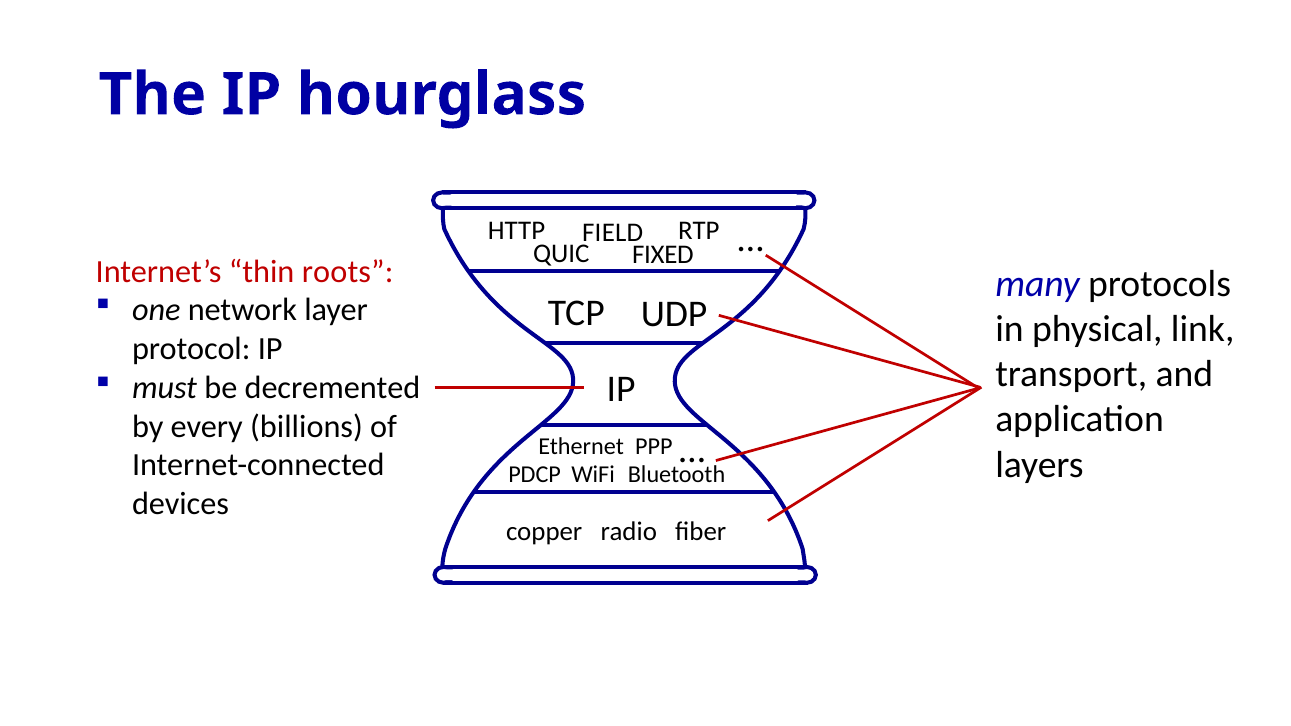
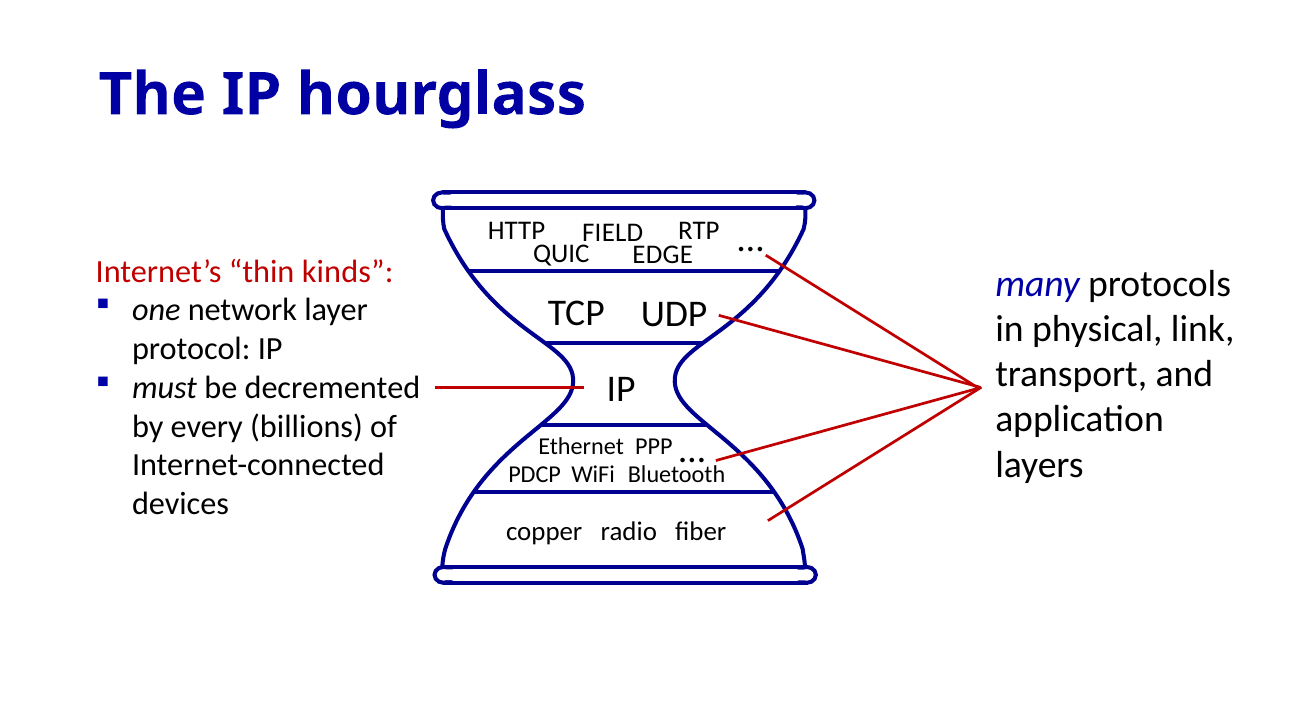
FIXED: FIXED -> EDGE (663, 254)
roots: roots -> kinds (348, 272)
